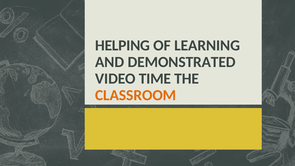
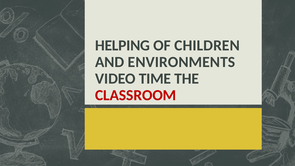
LEARNING: LEARNING -> CHILDREN (207, 45)
DEMONSTRATED: DEMONSTRATED -> ENVIRONMENTS (182, 62)
CLASSROOM colour: orange -> red (136, 95)
